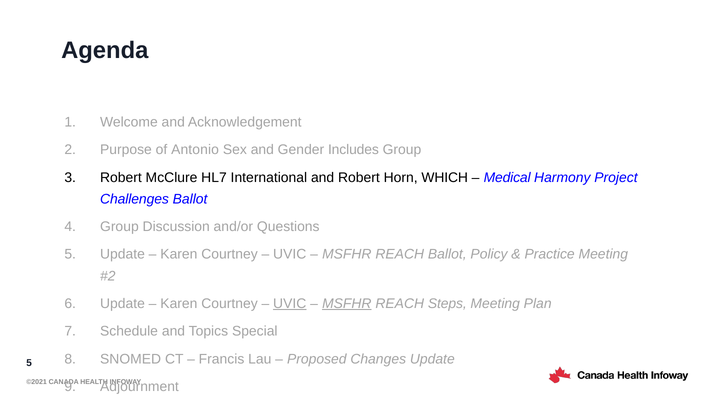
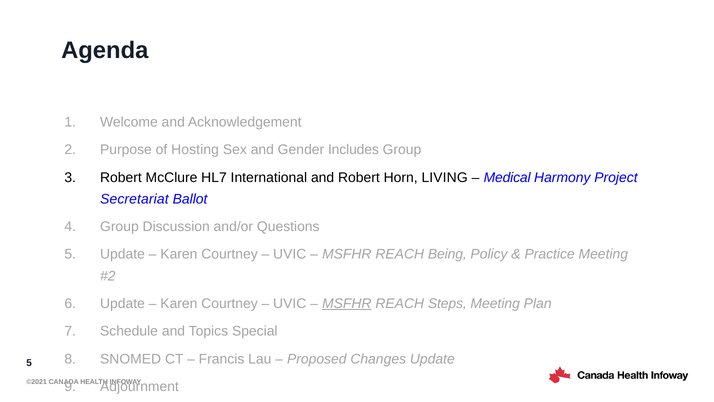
Antonio: Antonio -> Hosting (195, 150)
WHICH: WHICH -> LIVING (445, 177)
Challenges: Challenges -> Secretariat (134, 199)
REACH Ballot: Ballot -> Being (447, 254)
UVIC underline: present -> none (290, 303)
